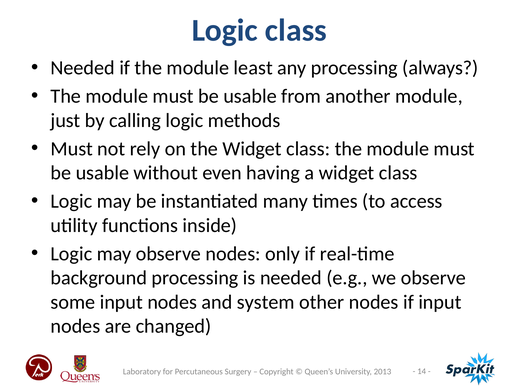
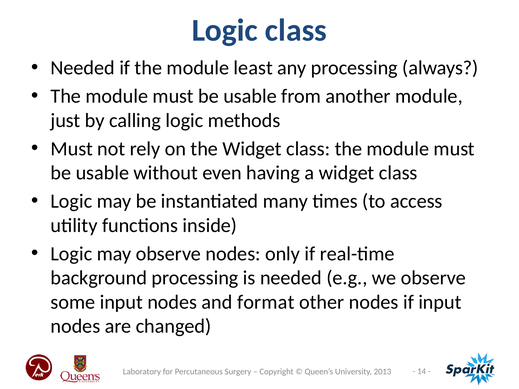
system: system -> format (266, 302)
